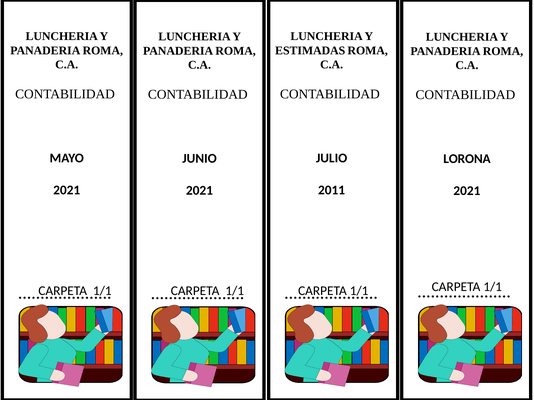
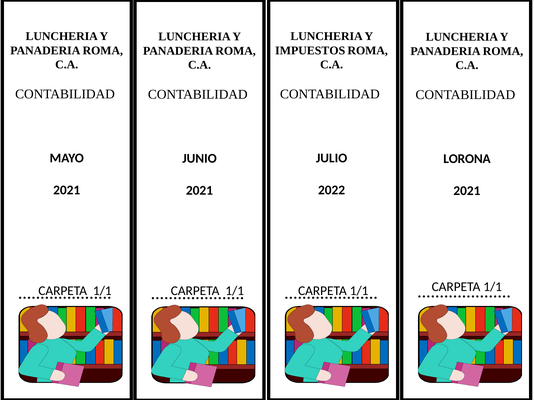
ESTIMADAS: ESTIMADAS -> IMPUESTOS (310, 51)
2011: 2011 -> 2022 (332, 190)
